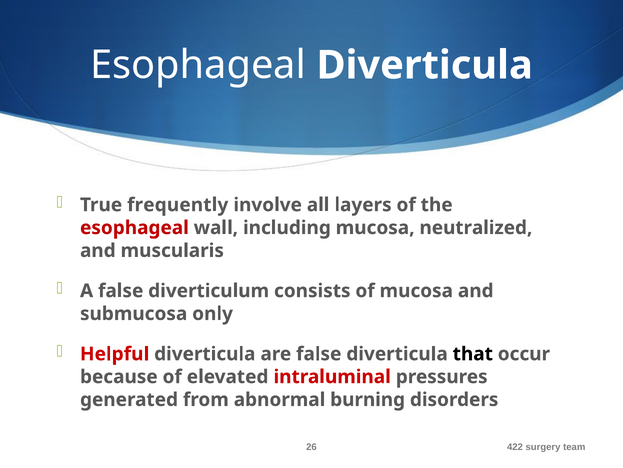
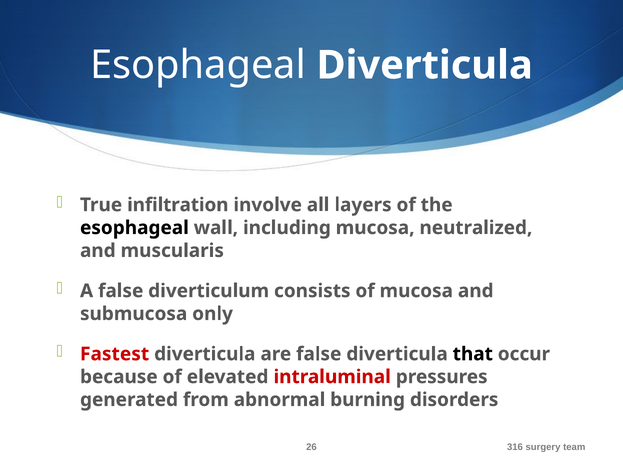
frequently: frequently -> infiltration (178, 205)
esophageal colour: red -> black (134, 227)
Helpful: Helpful -> Fastest (115, 353)
422: 422 -> 316 (515, 446)
